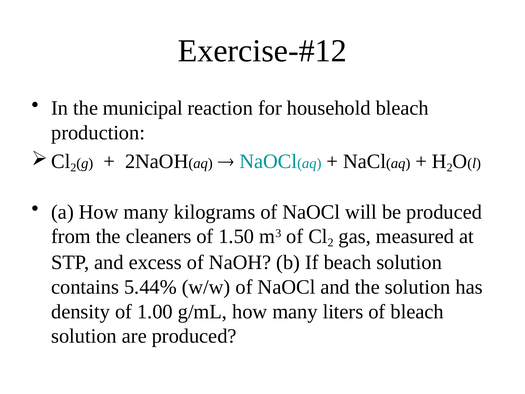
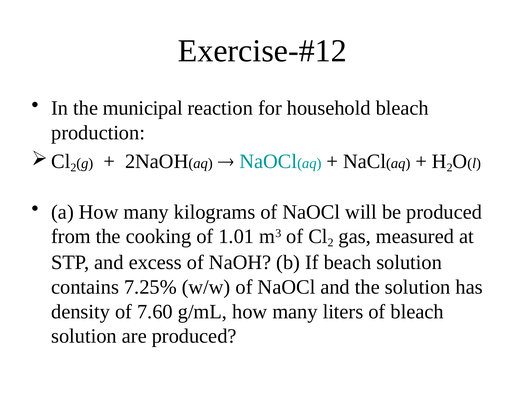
cleaners: cleaners -> cooking (159, 236)
1.50: 1.50 -> 1.01 (236, 236)
5.44%: 5.44% -> 7.25% (150, 287)
1.00: 1.00 -> 7.60 (155, 311)
